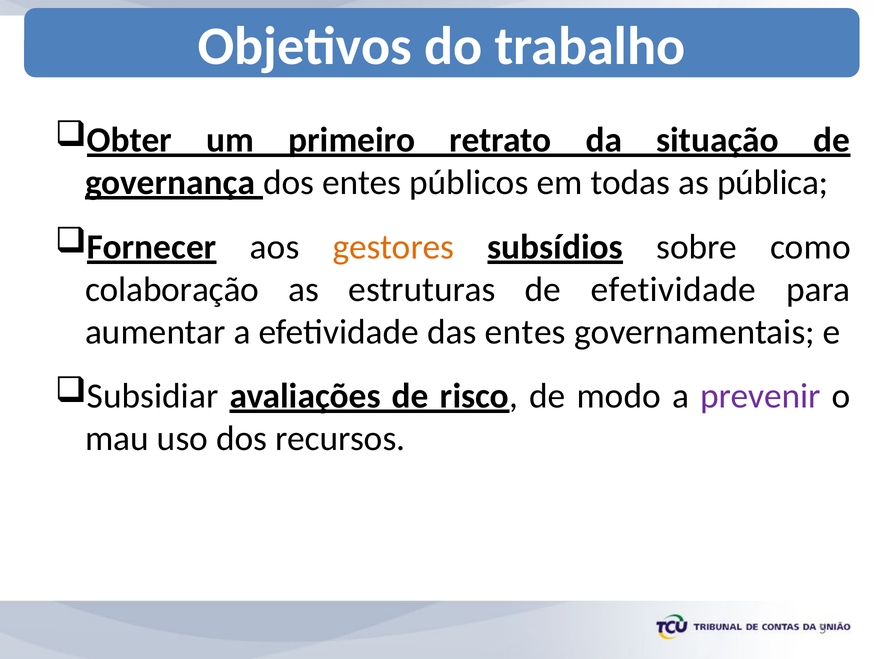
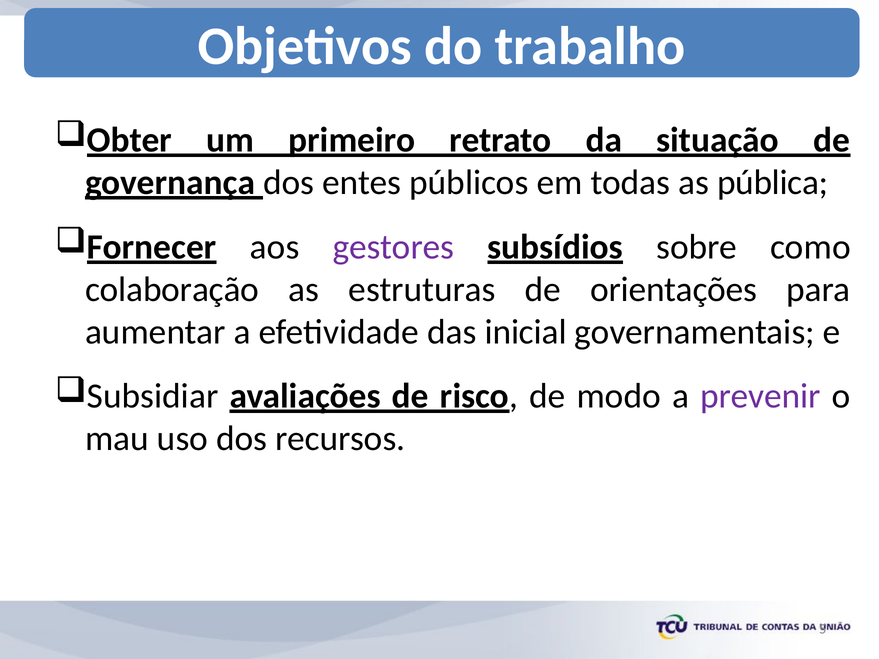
gestores colour: orange -> purple (393, 247)
de efetividade: efetividade -> orientações (674, 289)
das entes: entes -> inicial (526, 332)
